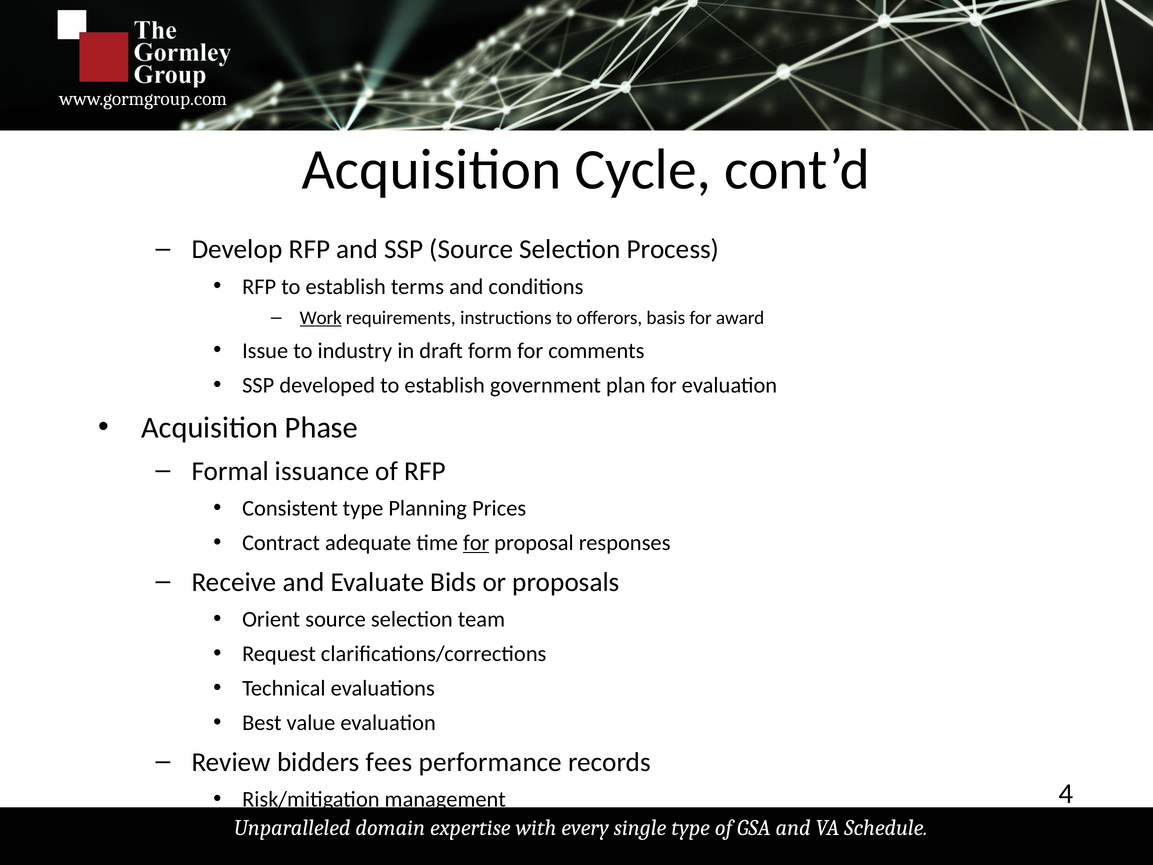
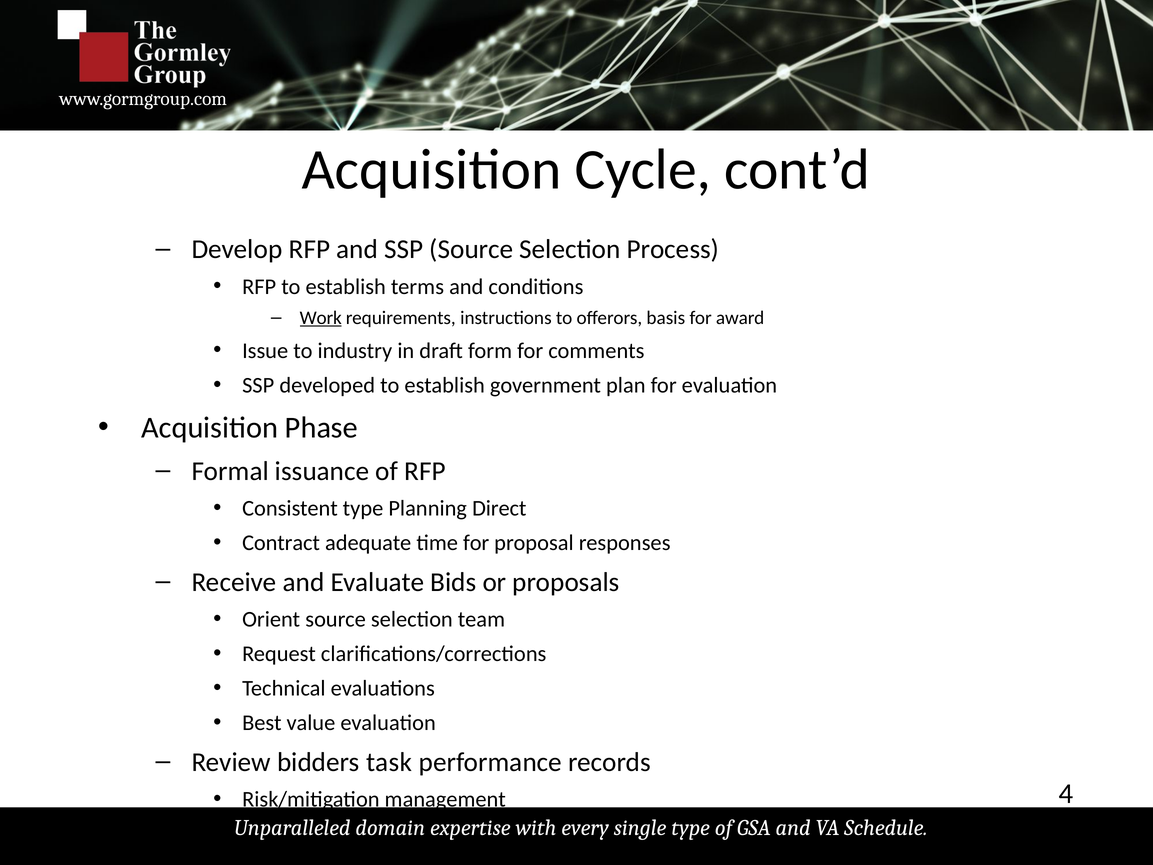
Prices: Prices -> Direct (499, 508)
for underline: present -> none (476, 543)
fees: fees -> task (389, 762)
